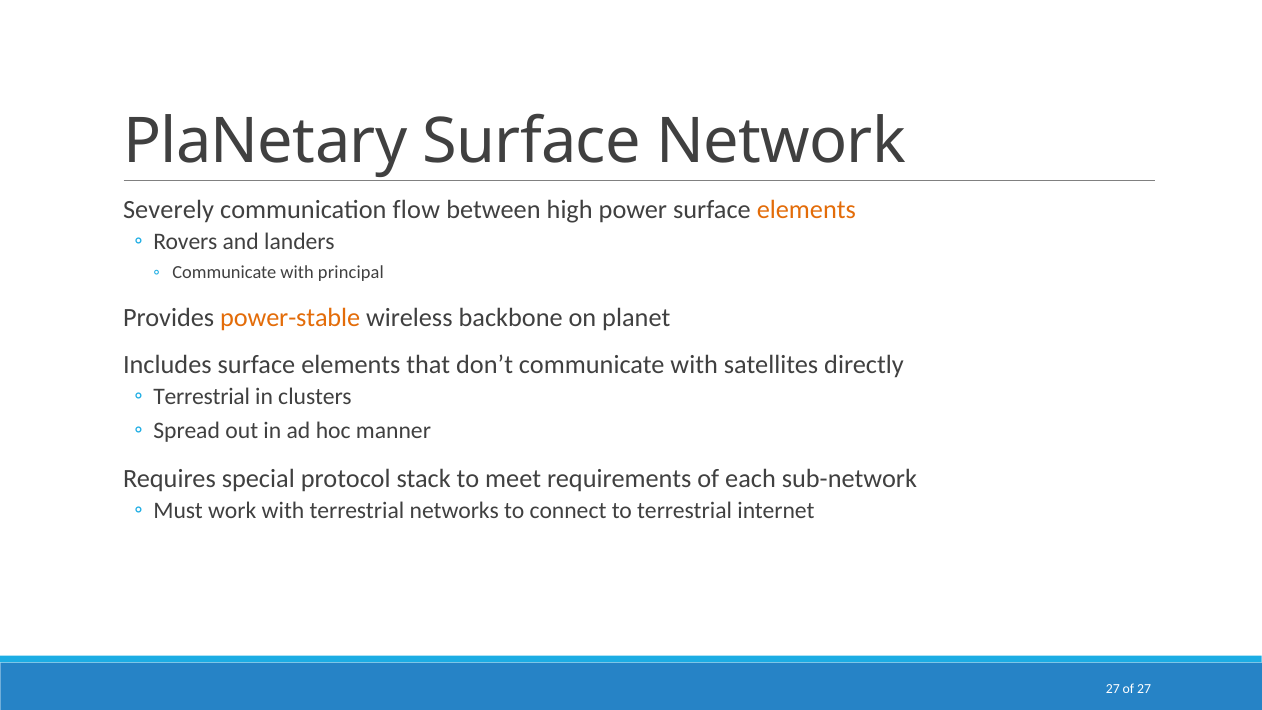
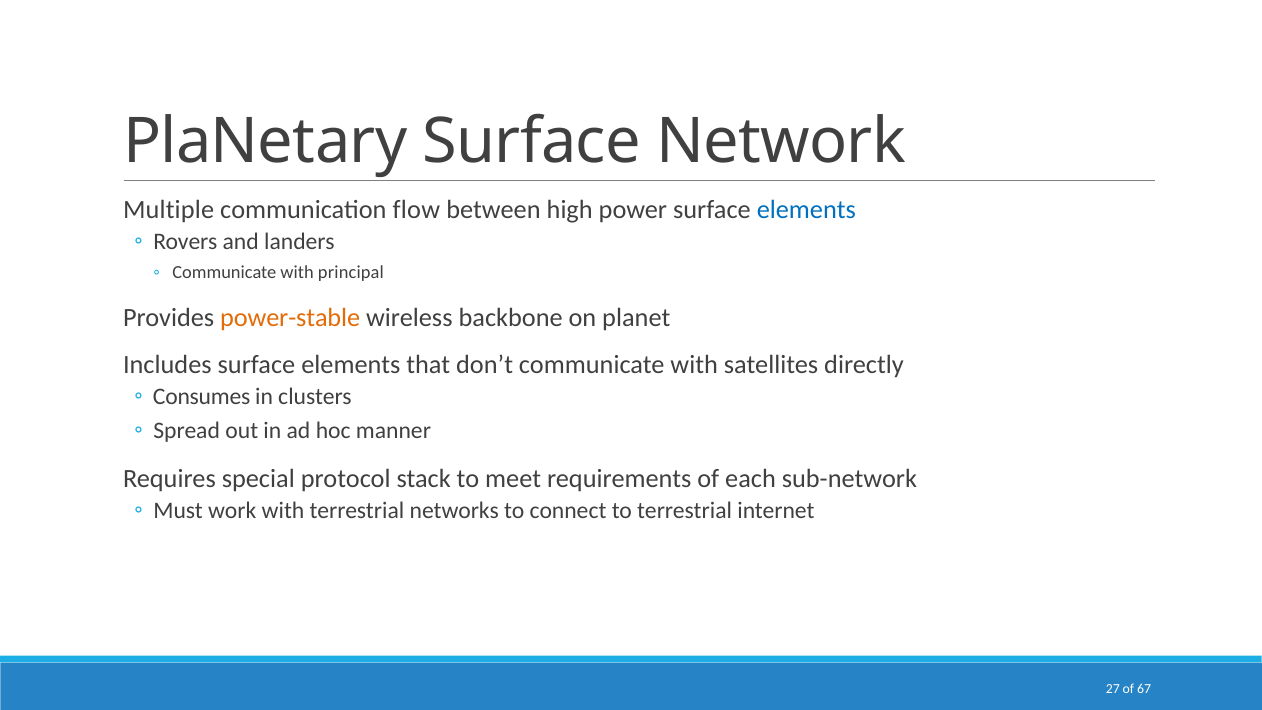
Severely: Severely -> Multiple (169, 210)
elements colour: orange -> blue (806, 210)
Terrestrial: Terrestrial -> Consumes (202, 397)
of 27: 27 -> 67 (1144, 688)
